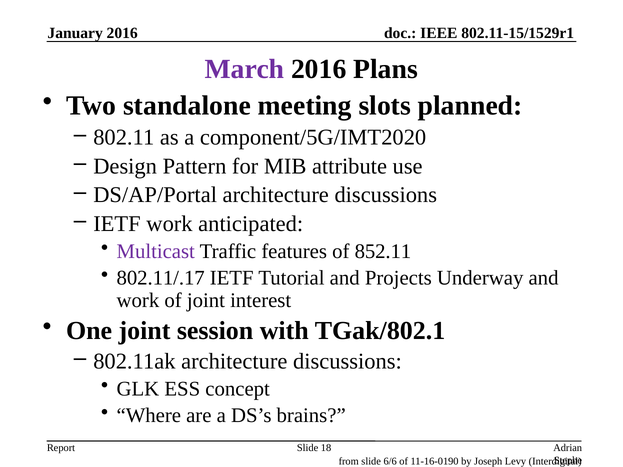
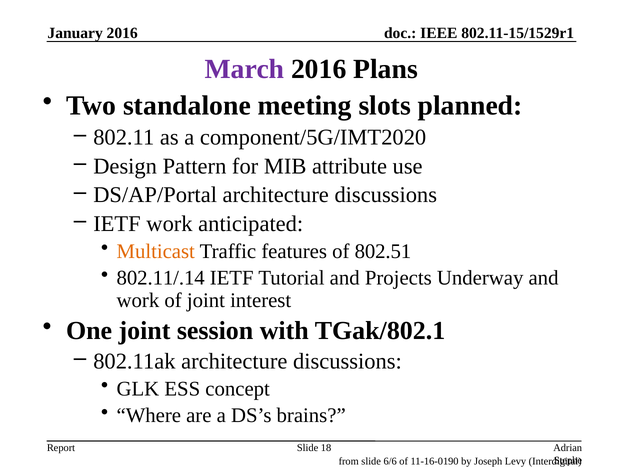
Multicast colour: purple -> orange (156, 251)
852.11: 852.11 -> 802.51 (383, 251)
802.11/.17: 802.11/.17 -> 802.11/.14 (161, 278)
